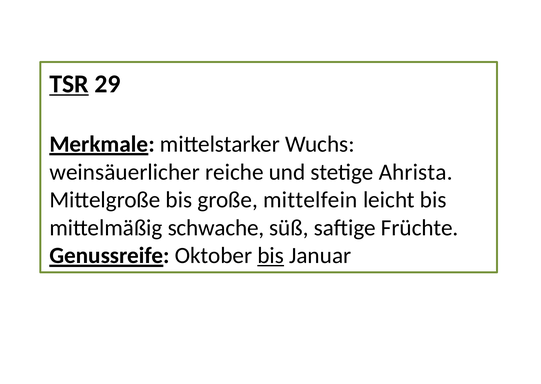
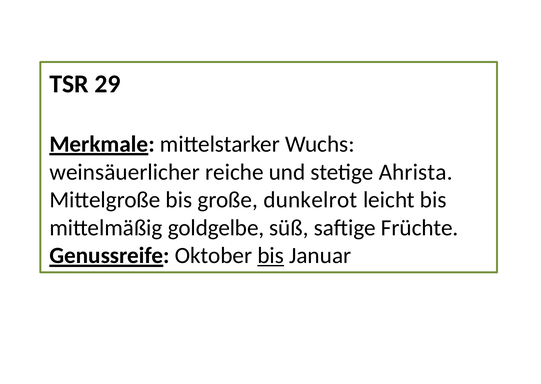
TSR underline: present -> none (69, 84)
mittelfein: mittelfein -> dunkelrot (310, 200)
schwache: schwache -> goldgelbe (216, 228)
